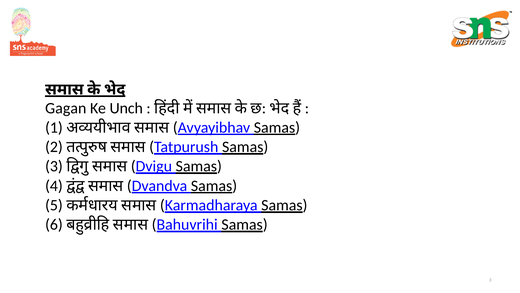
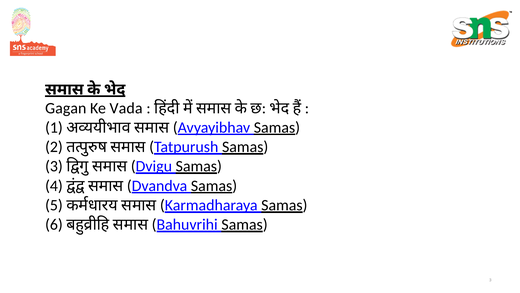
Unch: Unch -> Vada (126, 108)
